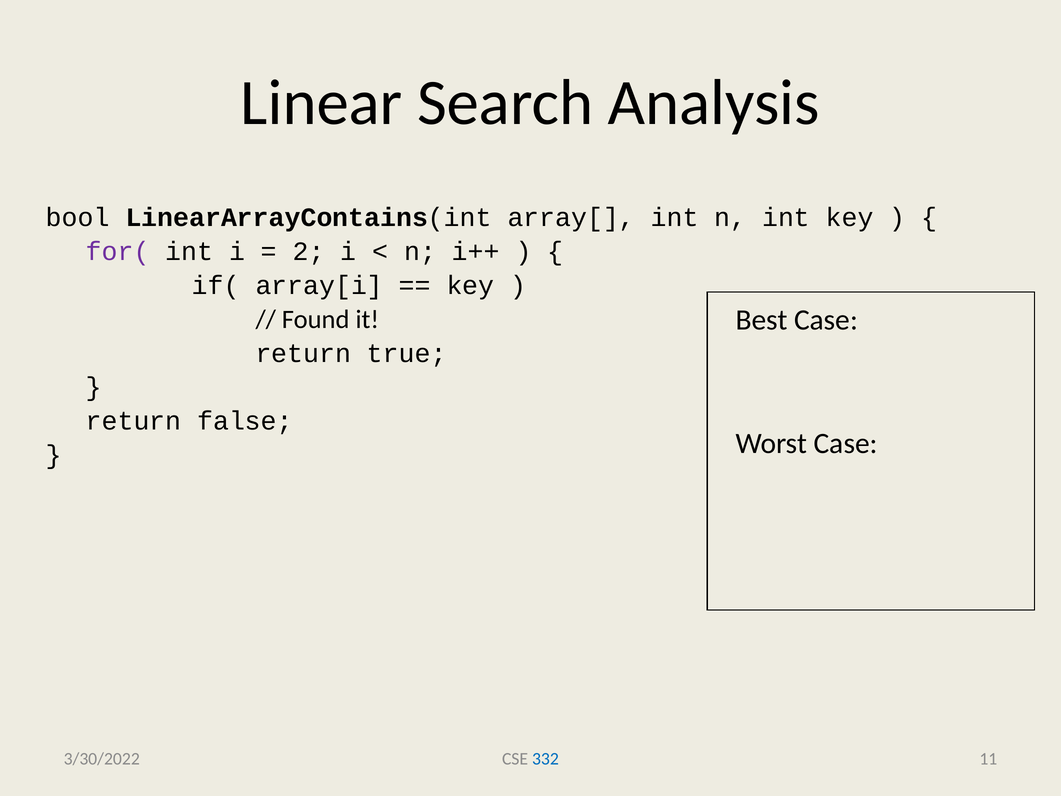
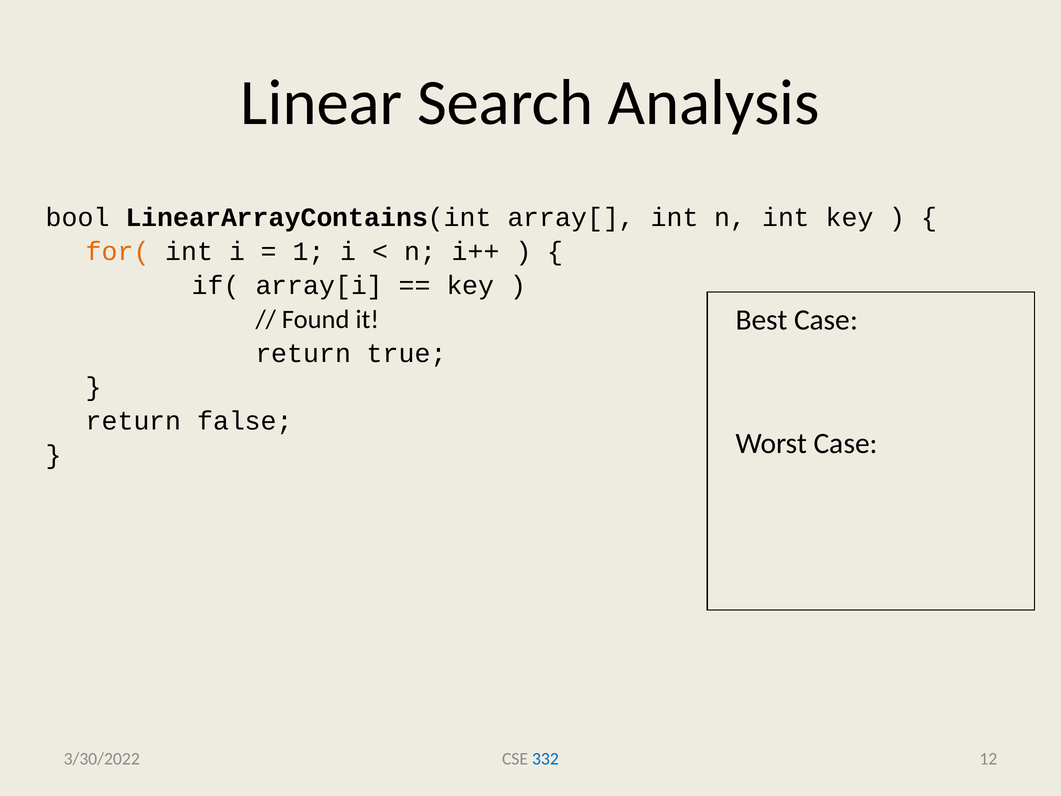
for( colour: purple -> orange (118, 251)
2: 2 -> 1 (309, 251)
11: 11 -> 12 (988, 759)
